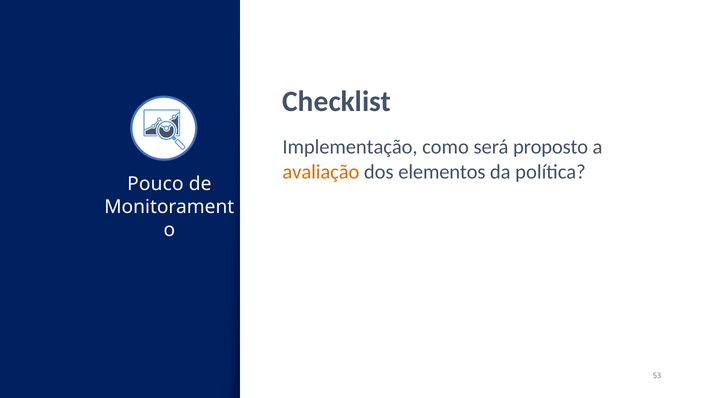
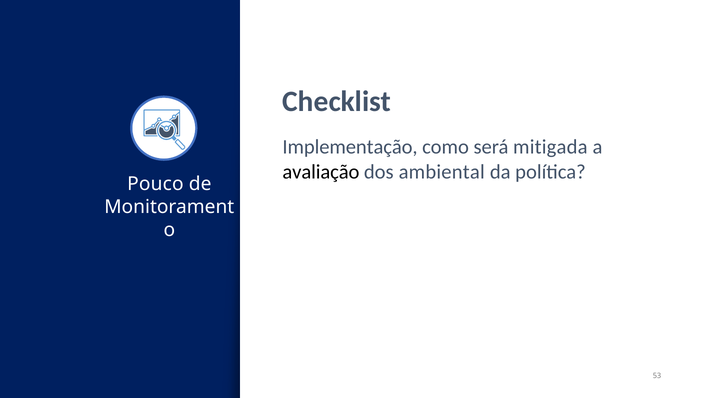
proposto: proposto -> mitigada (550, 147)
avaliação colour: orange -> black (321, 172)
elementos: elementos -> ambiental (442, 172)
